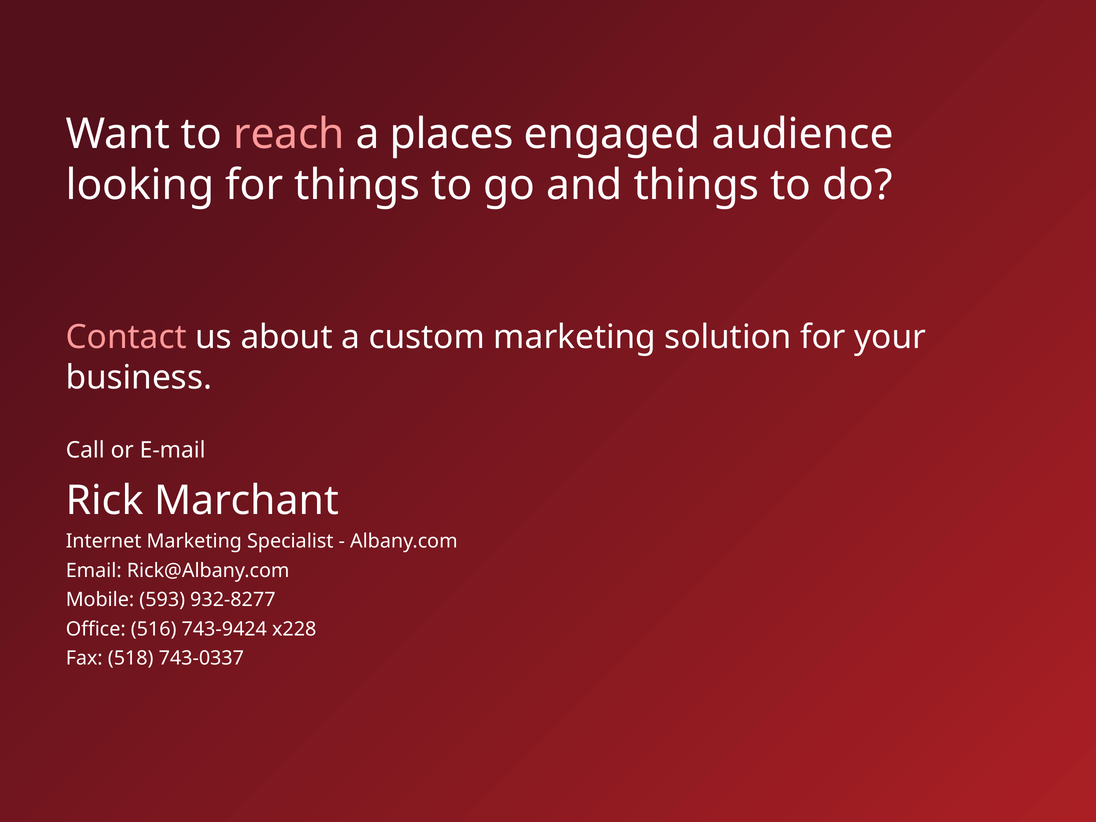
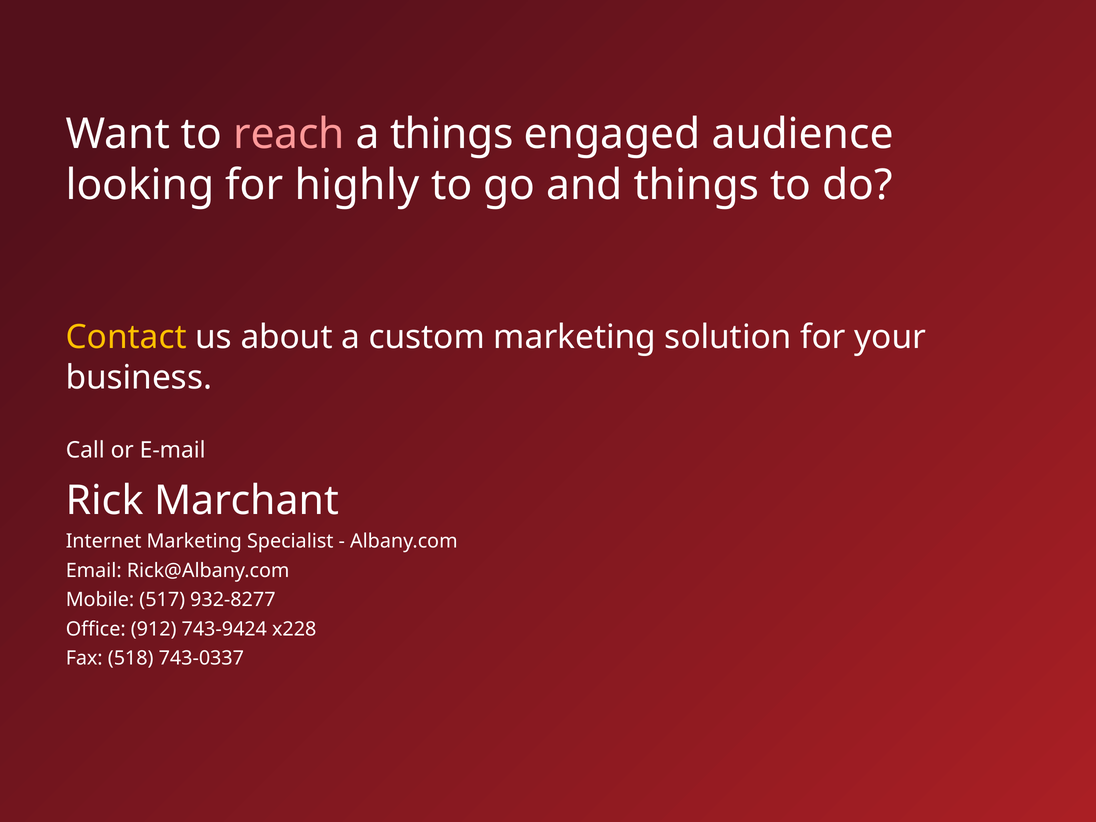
a places: places -> things (452, 134)
for things: things -> highly (357, 185)
Contact colour: pink -> yellow (126, 337)
593: 593 -> 517 (162, 600)
516: 516 -> 912 (154, 629)
